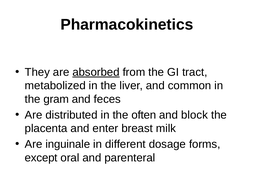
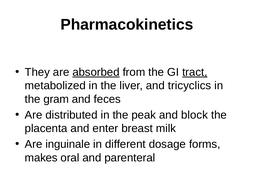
tract underline: none -> present (195, 72)
common: common -> tricyclics (190, 86)
often: often -> peak (144, 115)
except: except -> makes (41, 158)
